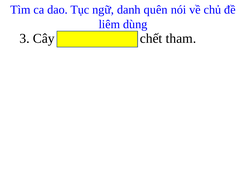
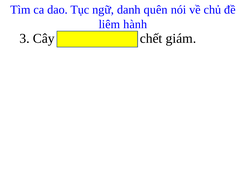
dùng: dùng -> hành (135, 24)
tham: tham -> giám (181, 38)
